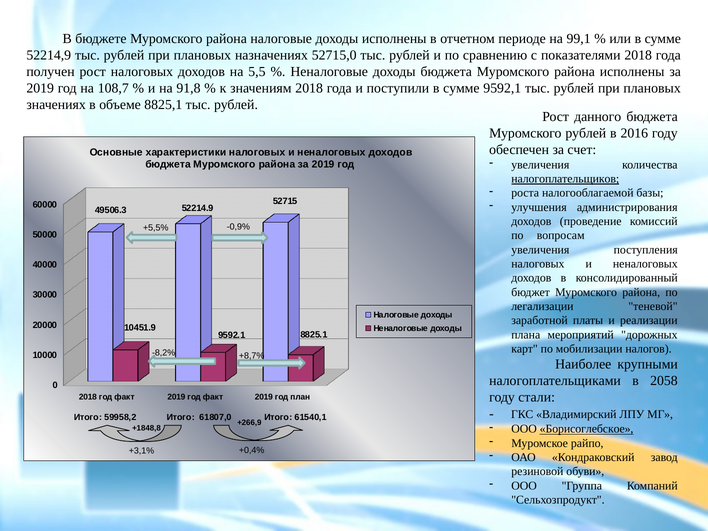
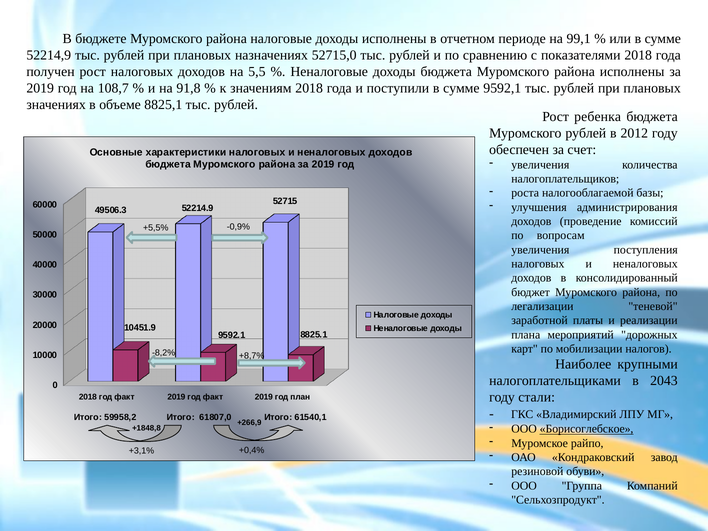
данного: данного -> ребенка (598, 116)
2016: 2016 -> 2012 (634, 133)
налогоплательщиков underline: present -> none (565, 179)
2058: 2058 -> 2043 (664, 381)
